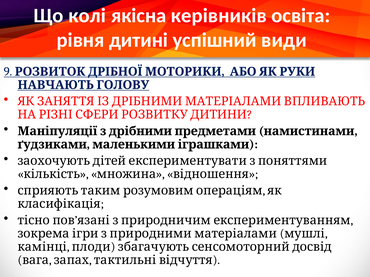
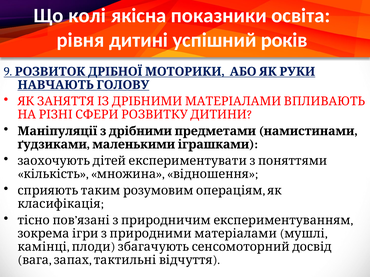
керівників: керівників -> показники (219, 16)
види: види -> років (284, 40)
